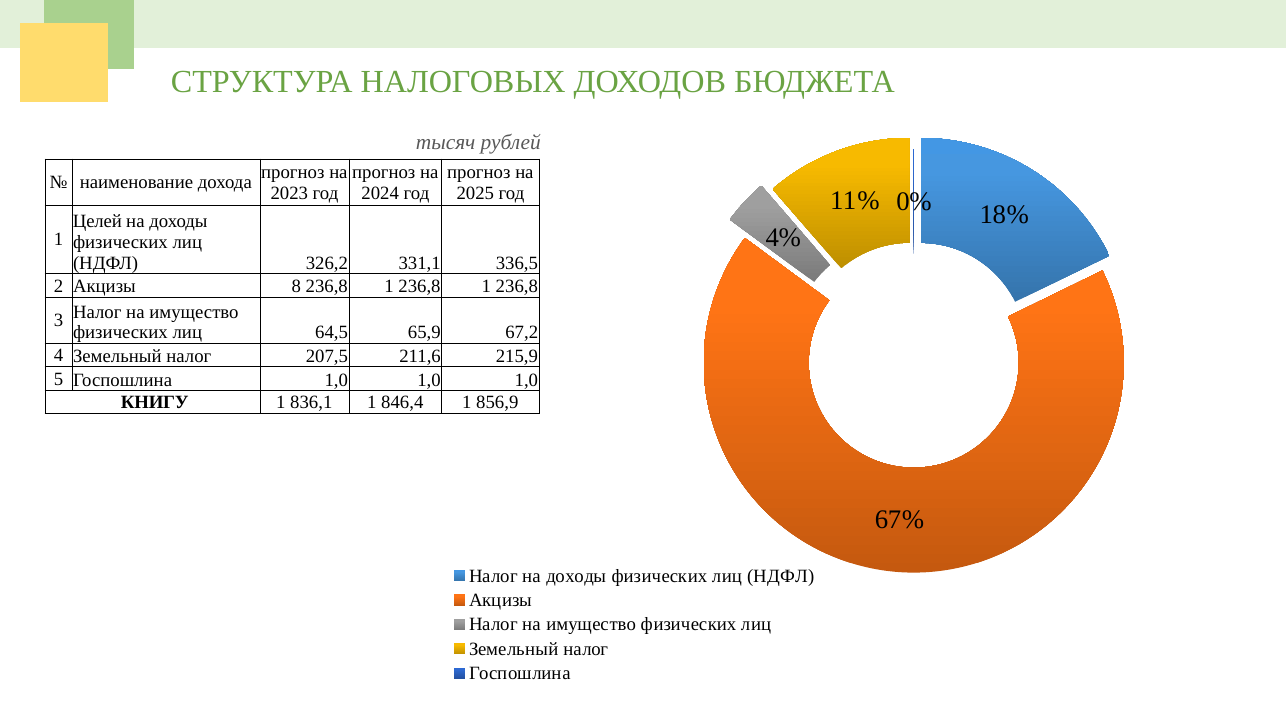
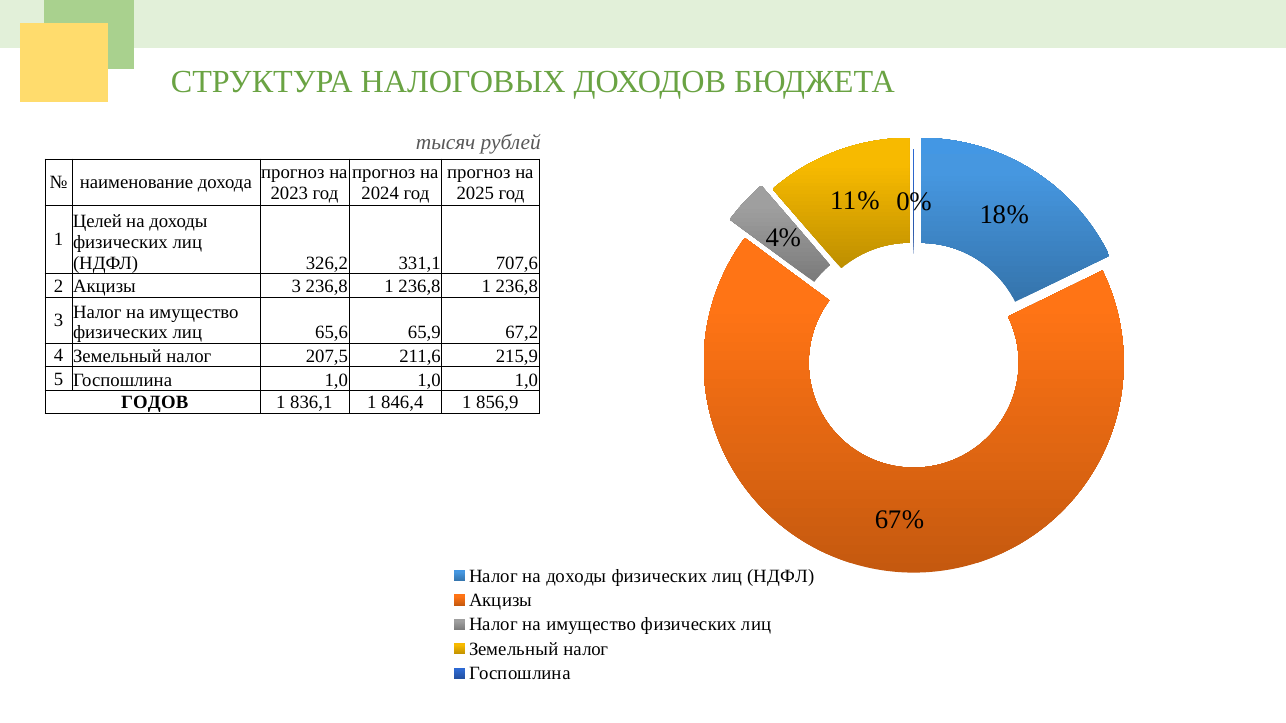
336,5: 336,5 -> 707,6 (517, 263)
Акцизы 8: 8 -> 3 (296, 287)
64,5: 64,5 -> 65,6 (332, 333)
КНИГУ: КНИГУ -> ГОДОВ (155, 403)
